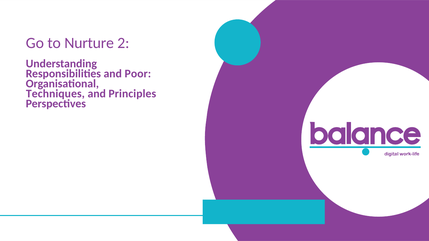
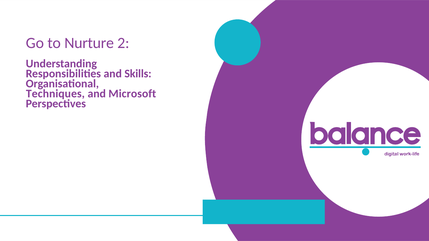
Poor: Poor -> Skills (138, 74)
Principles: Principles -> Microsoft (132, 94)
